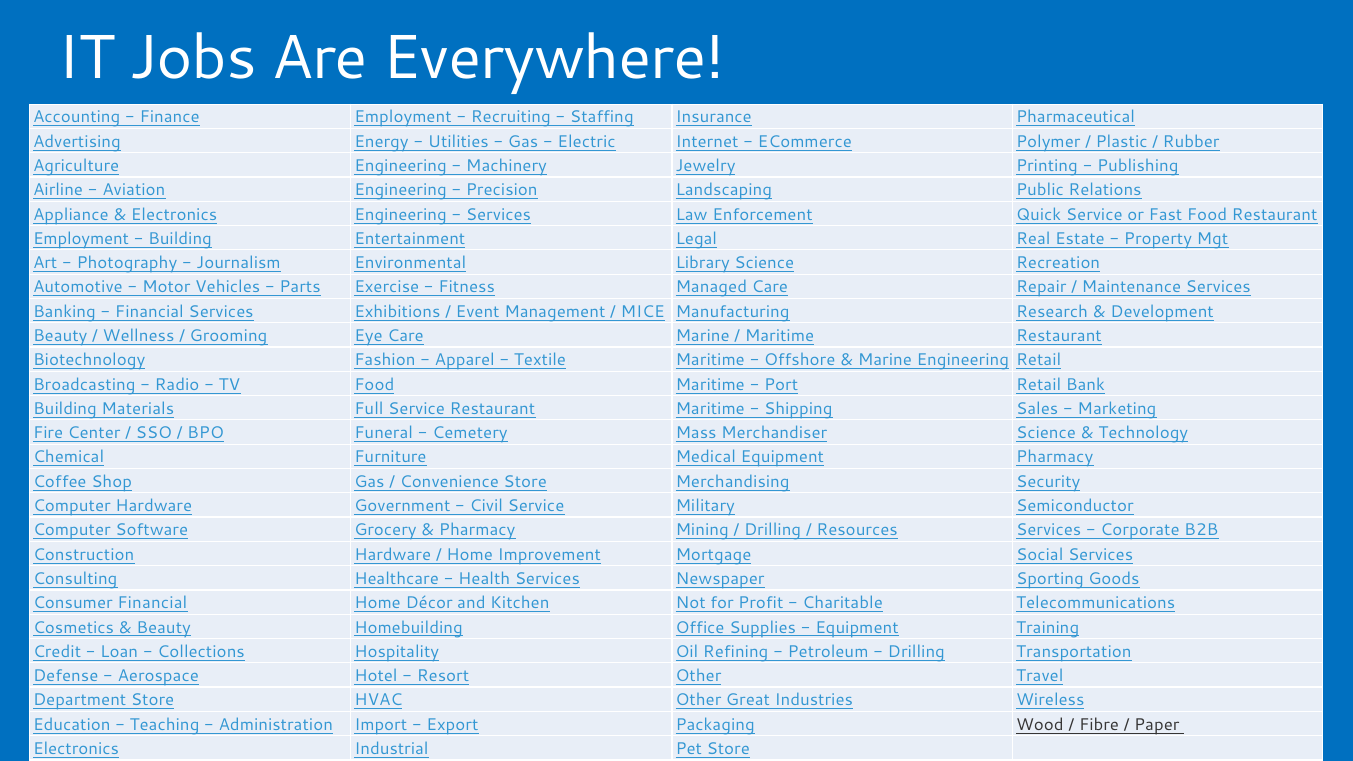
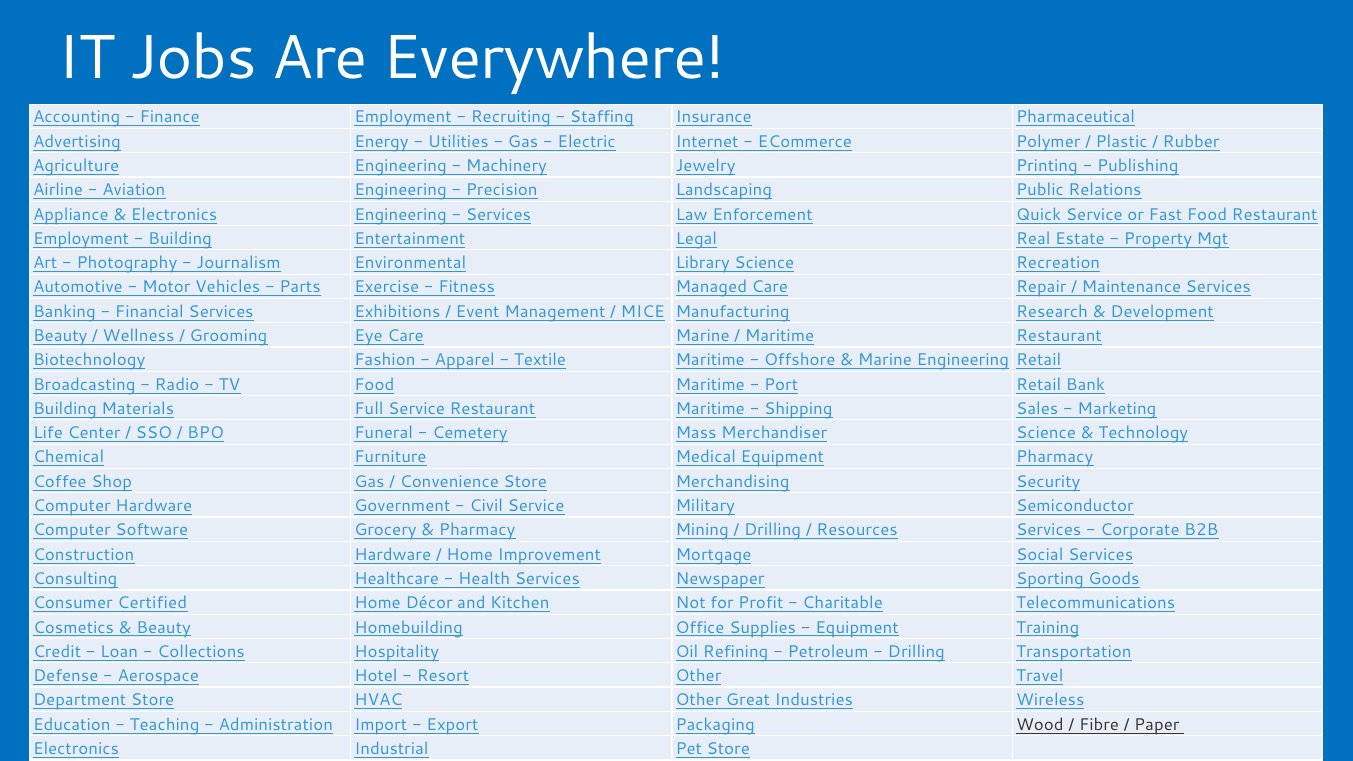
Fire: Fire -> Life (48, 433)
Consumer Financial: Financial -> Certified (152, 603)
